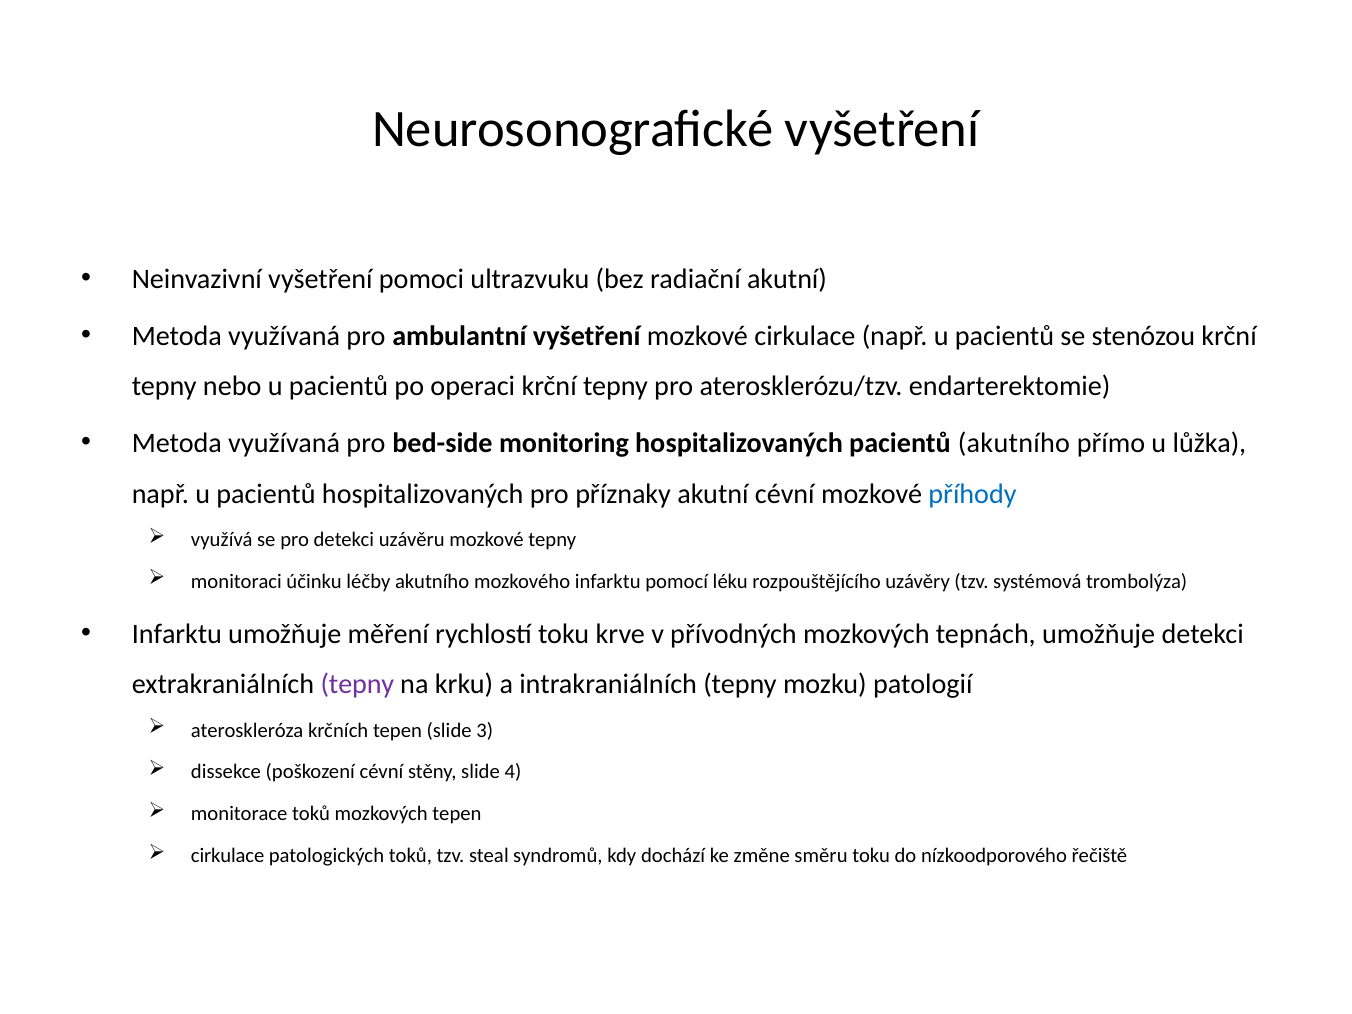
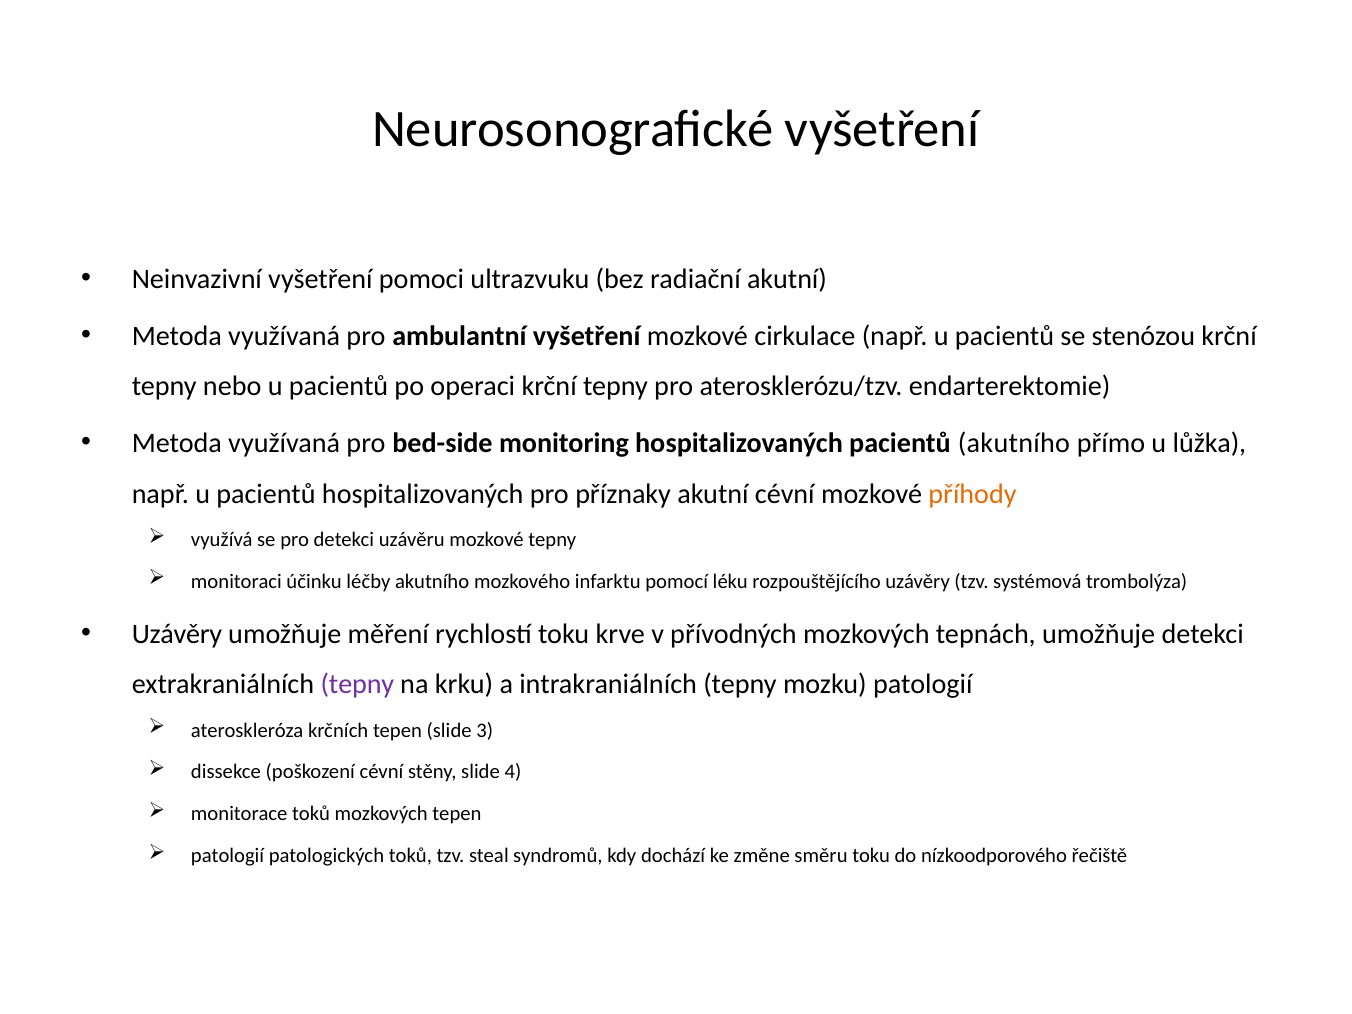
příhody colour: blue -> orange (972, 494)
Infarktu: Infarktu -> Uzávěry (177, 634)
cirkulace: cirkulace -> patologií (228, 856)
